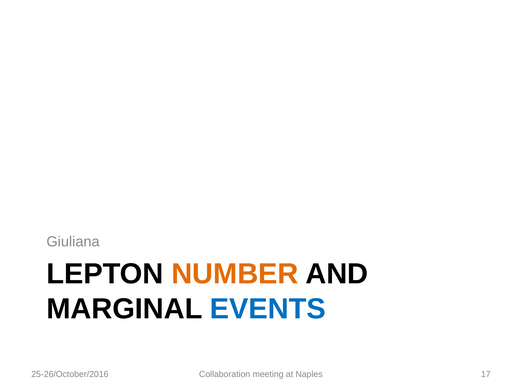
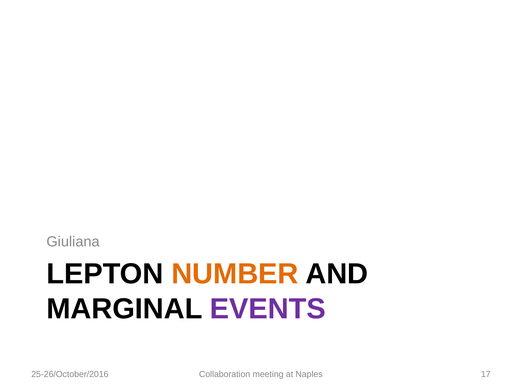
EVENTS colour: blue -> purple (268, 308)
